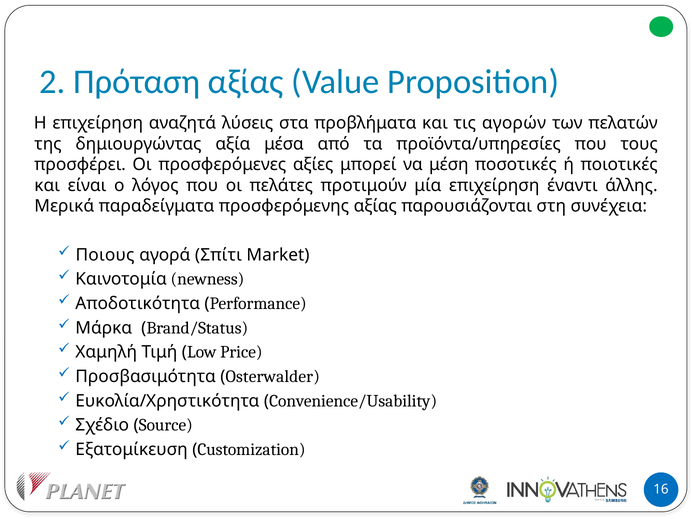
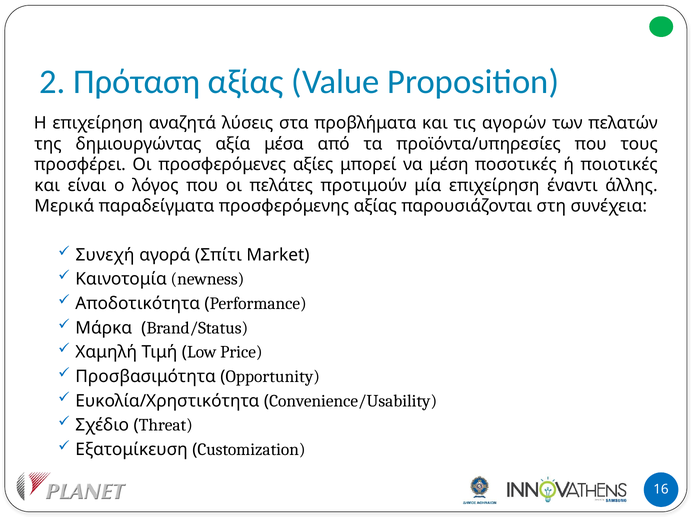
Ποιους: Ποιους -> Συνεχή (105, 255)
Osterwalder: Osterwalder -> Opportunity (273, 376)
Source: Source -> Threat (166, 425)
